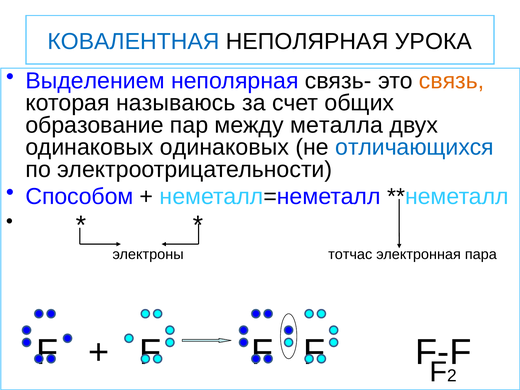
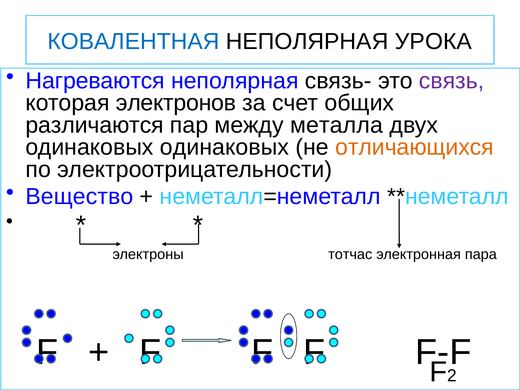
Выделением: Выделением -> Нагреваются (95, 81)
связь colour: orange -> purple (452, 81)
называюсь: называюсь -> электронов (176, 103)
образование: образование -> различаются (95, 125)
отличающихся colour: blue -> orange (415, 147)
Способом: Способом -> Вещество (79, 196)
